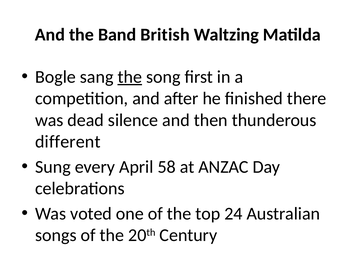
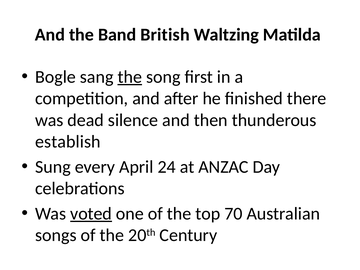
different: different -> establish (68, 142)
58: 58 -> 24 (167, 167)
voted underline: none -> present (91, 214)
24: 24 -> 70 (233, 214)
